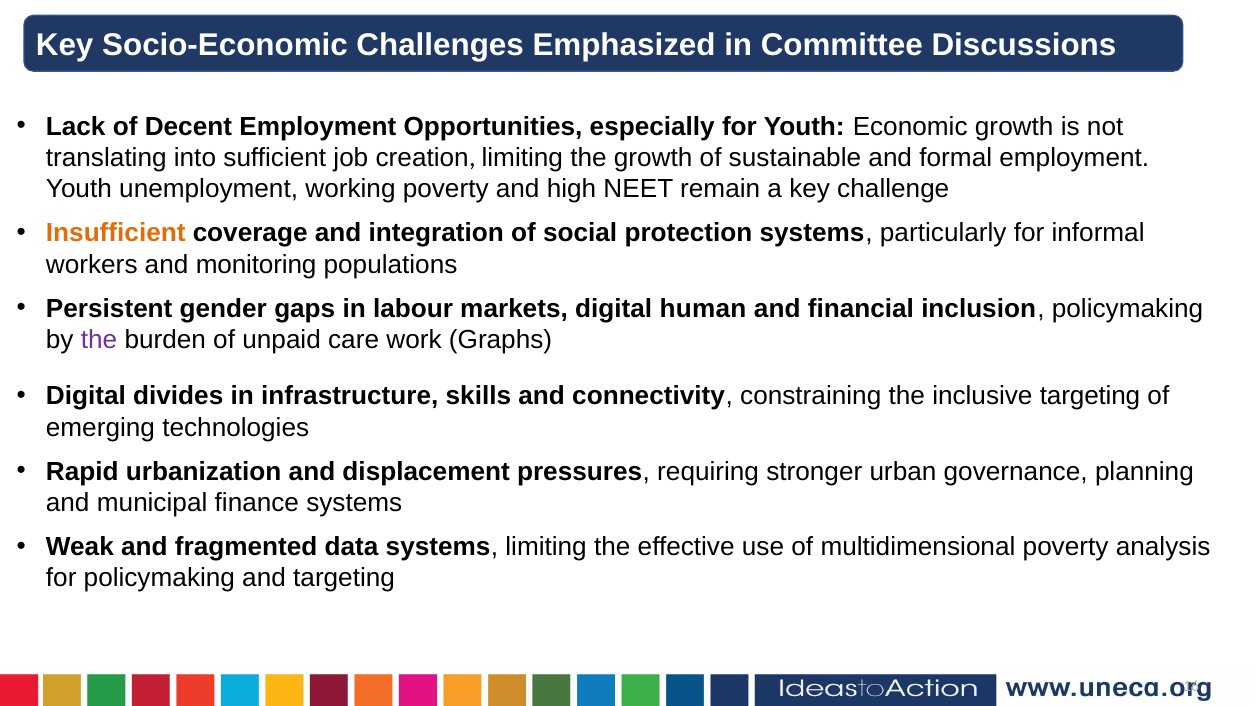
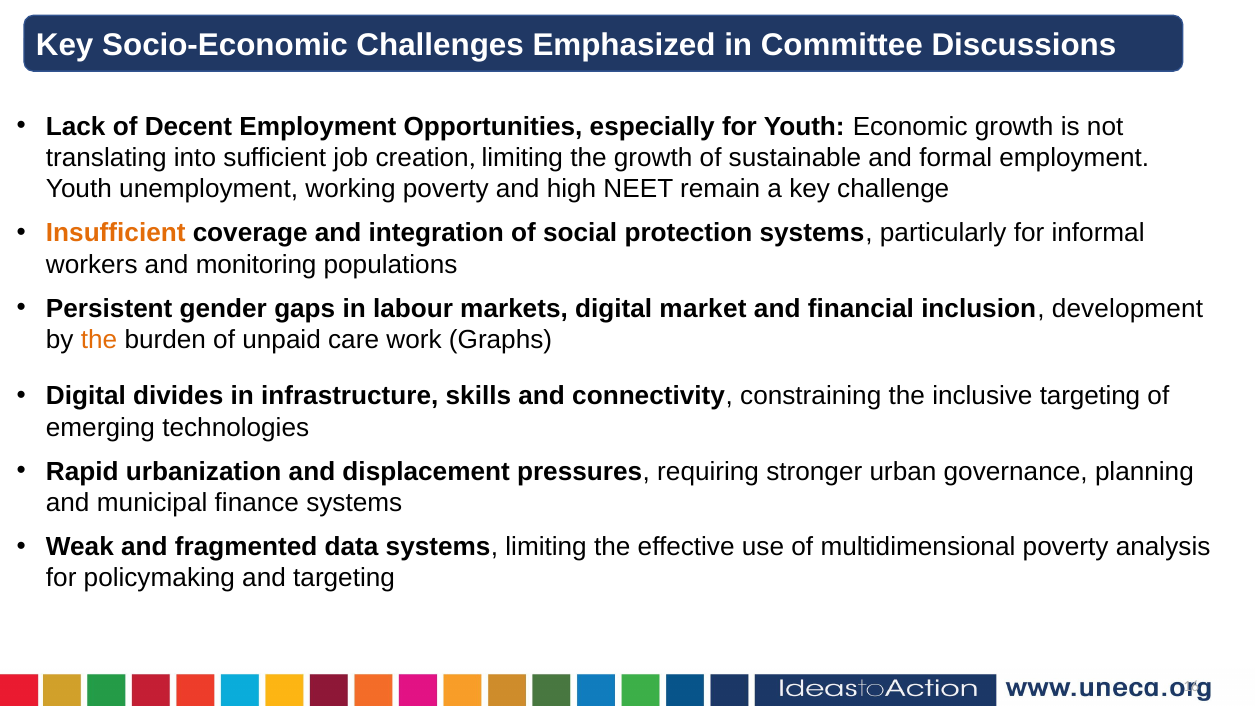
human: human -> market (703, 308)
inclusion policymaking: policymaking -> development (1127, 308)
the colour: purple -> orange (99, 340)
